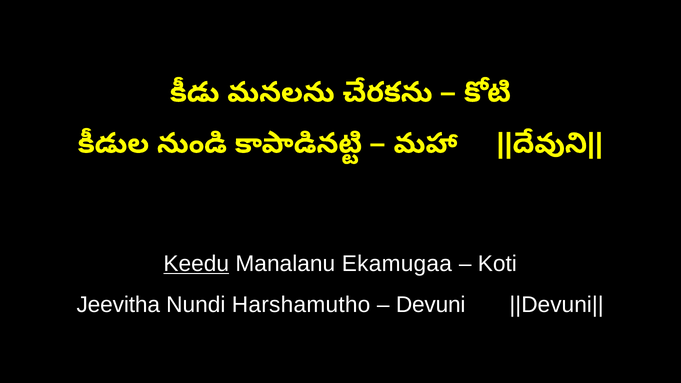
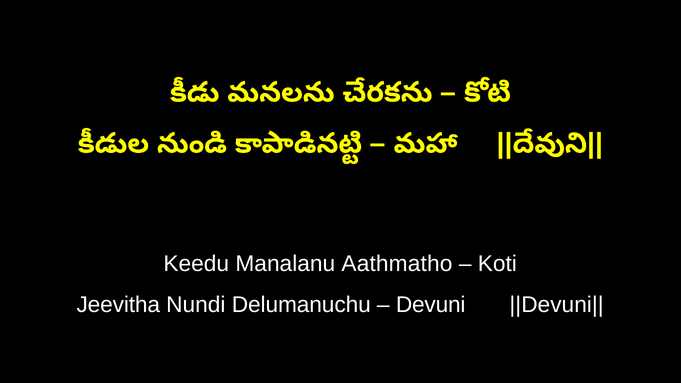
Keedu underline: present -> none (196, 264)
Ekamugaa: Ekamugaa -> Aathmatho (397, 264)
Harshamutho: Harshamutho -> Delumanuchu (301, 305)
